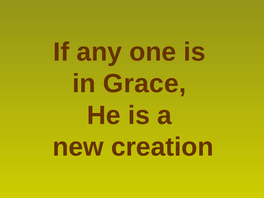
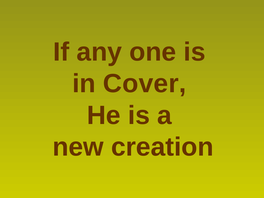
Grace: Grace -> Cover (145, 84)
